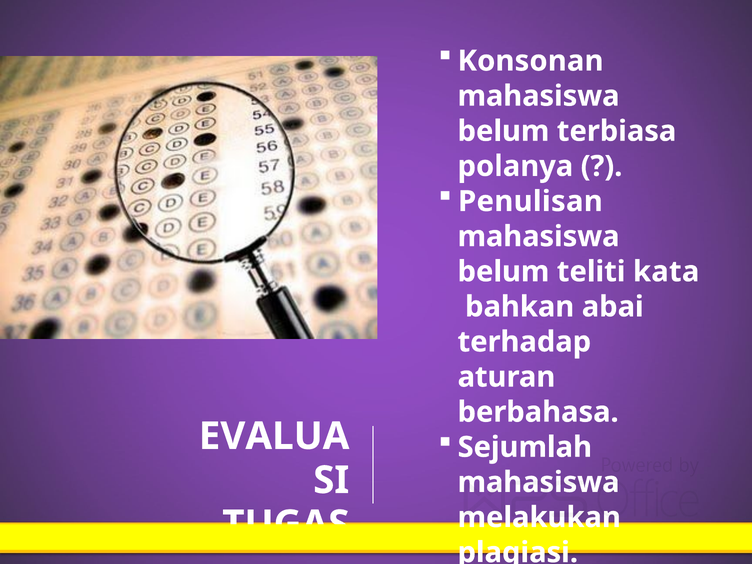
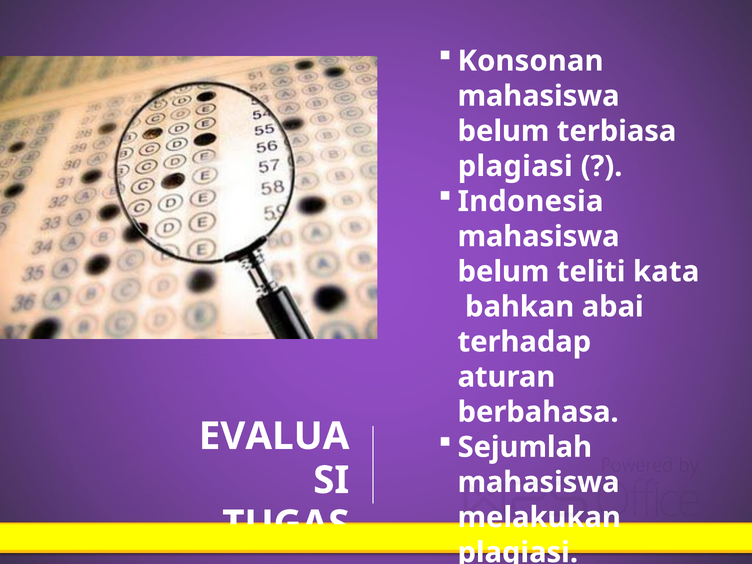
polanya: polanya -> plagiasi (515, 166)
Penulisan: Penulisan -> Indonesia (531, 201)
